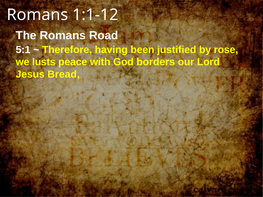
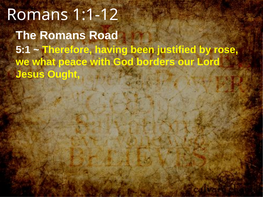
lusts: lusts -> what (44, 62)
Bread: Bread -> Ought (64, 74)
